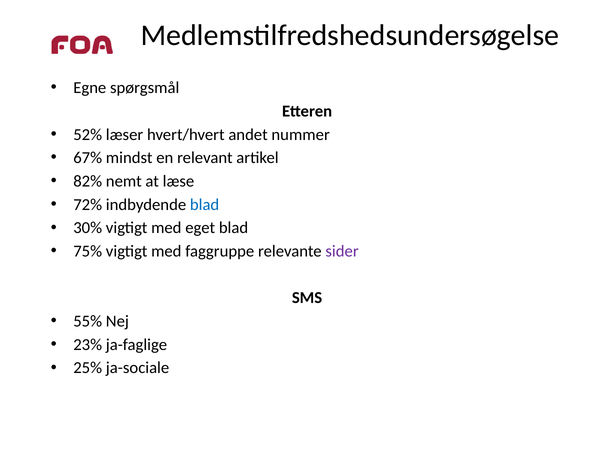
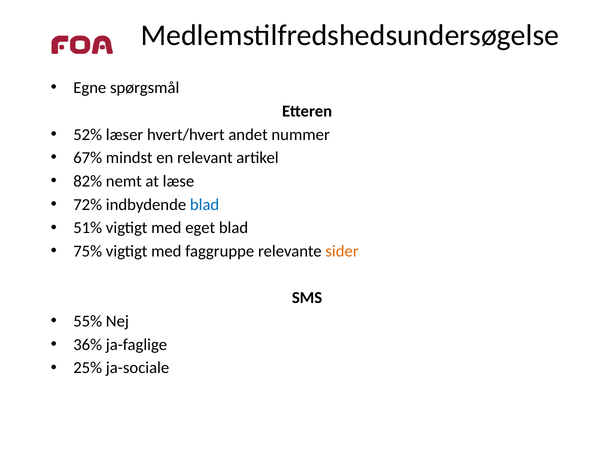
30%: 30% -> 51% (88, 228)
sider colour: purple -> orange (342, 251)
23%: 23% -> 36% (88, 345)
